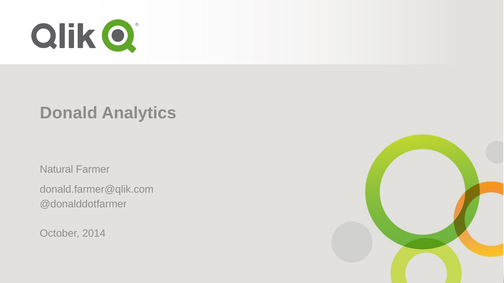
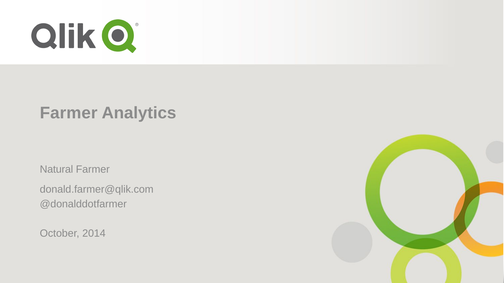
Donald: Donald -> Farmer (69, 113)
